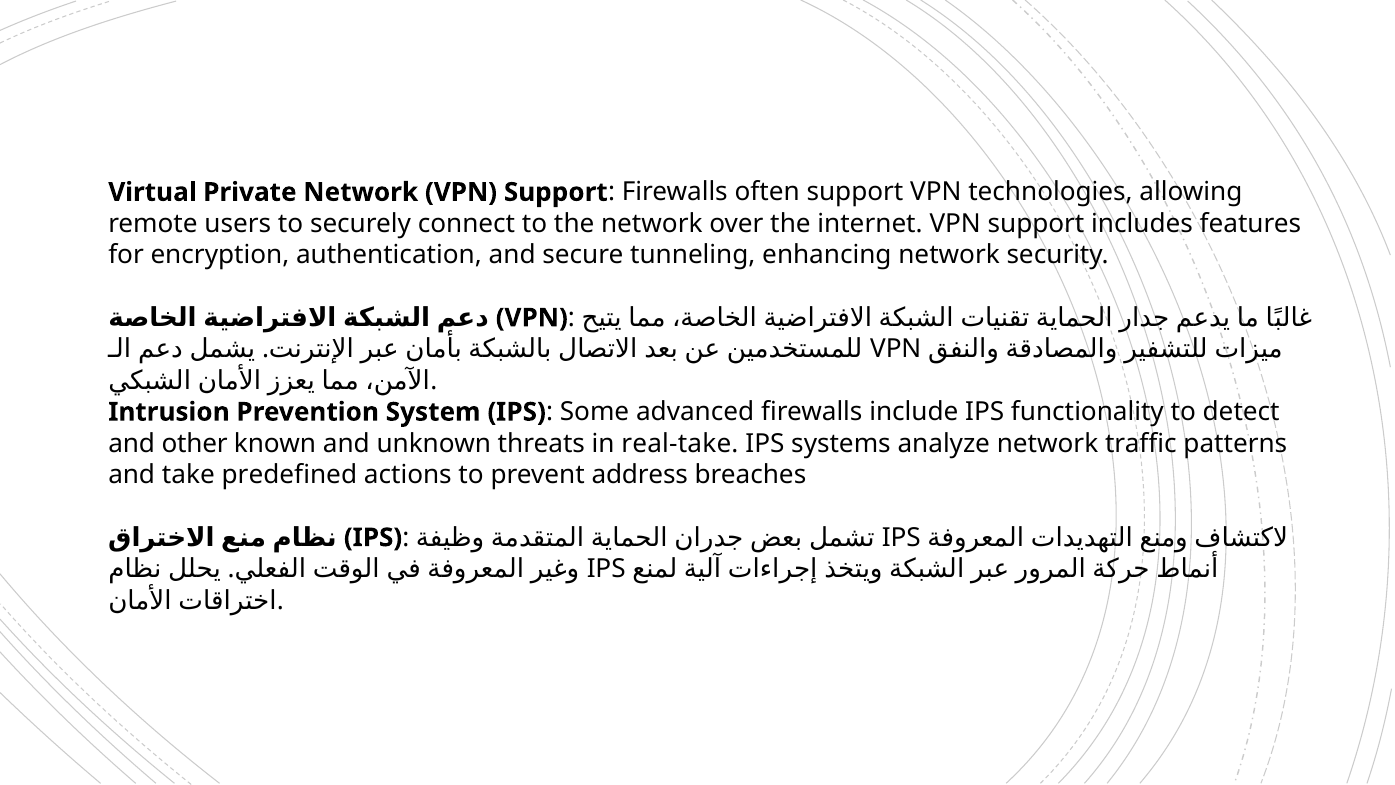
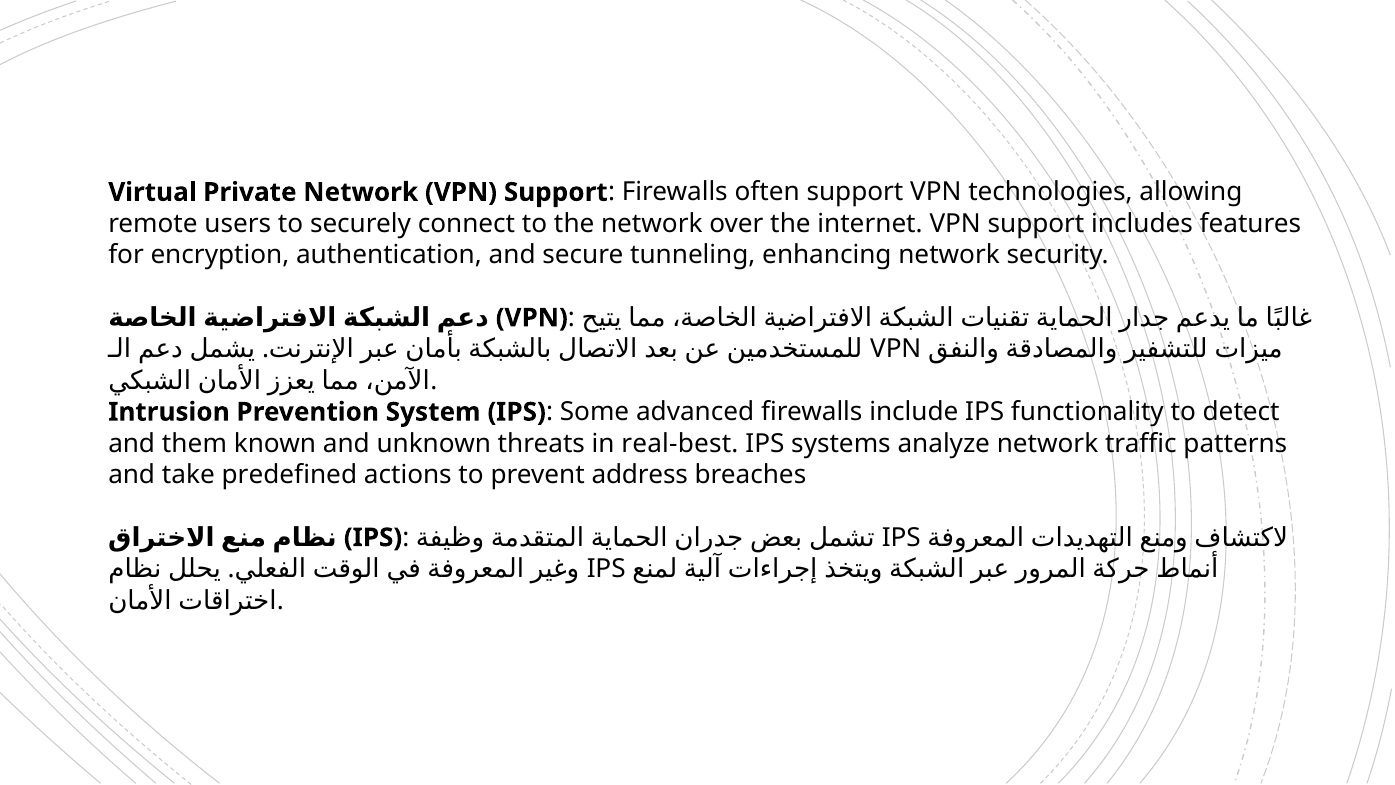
other: other -> them (194, 443)
real-take: real-take -> real-best (680, 443)
